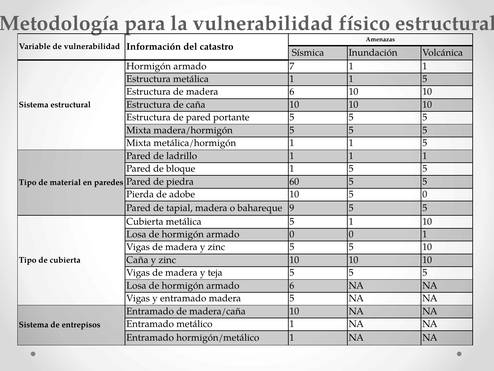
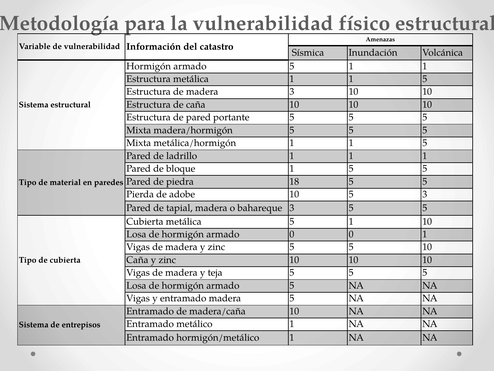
7: 7 -> 5 (292, 66)
madera 6: 6 -> 3 (292, 92)
60: 60 -> 18 (294, 181)
5 0: 0 -> 3 (425, 194)
bahareque 9: 9 -> 3 (292, 208)
de hormigón armado 6: 6 -> 5 (292, 285)
